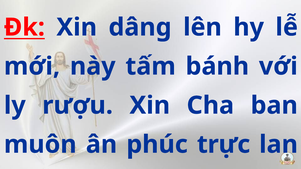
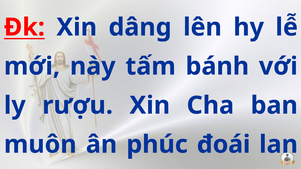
trực: trực -> đoái (224, 145)
